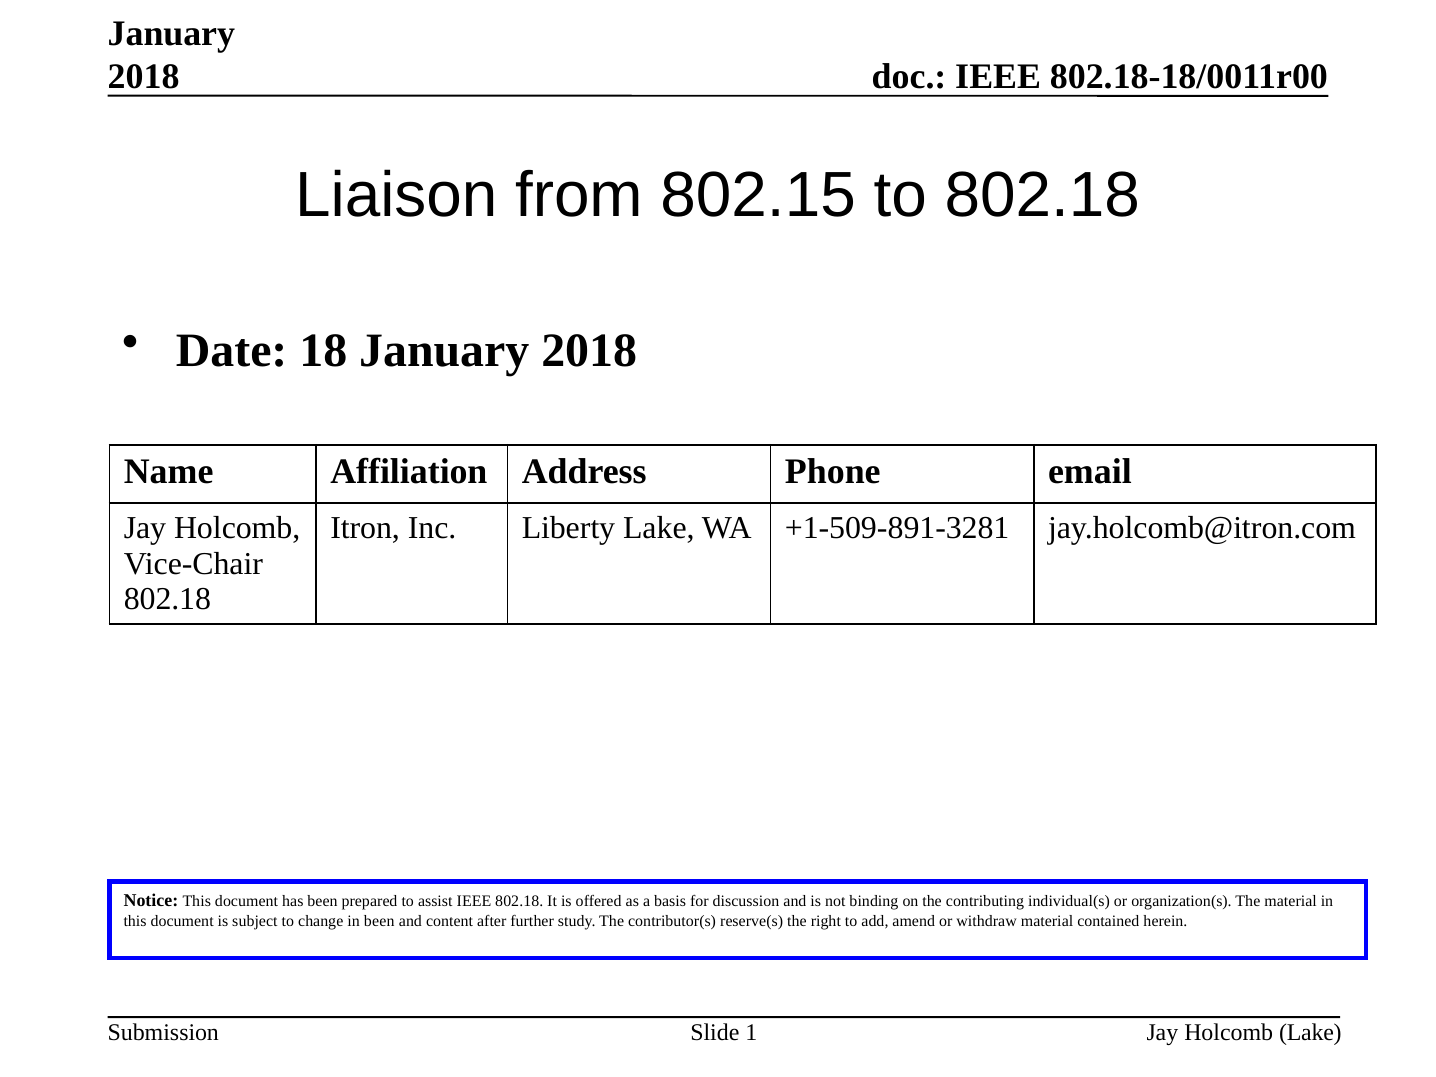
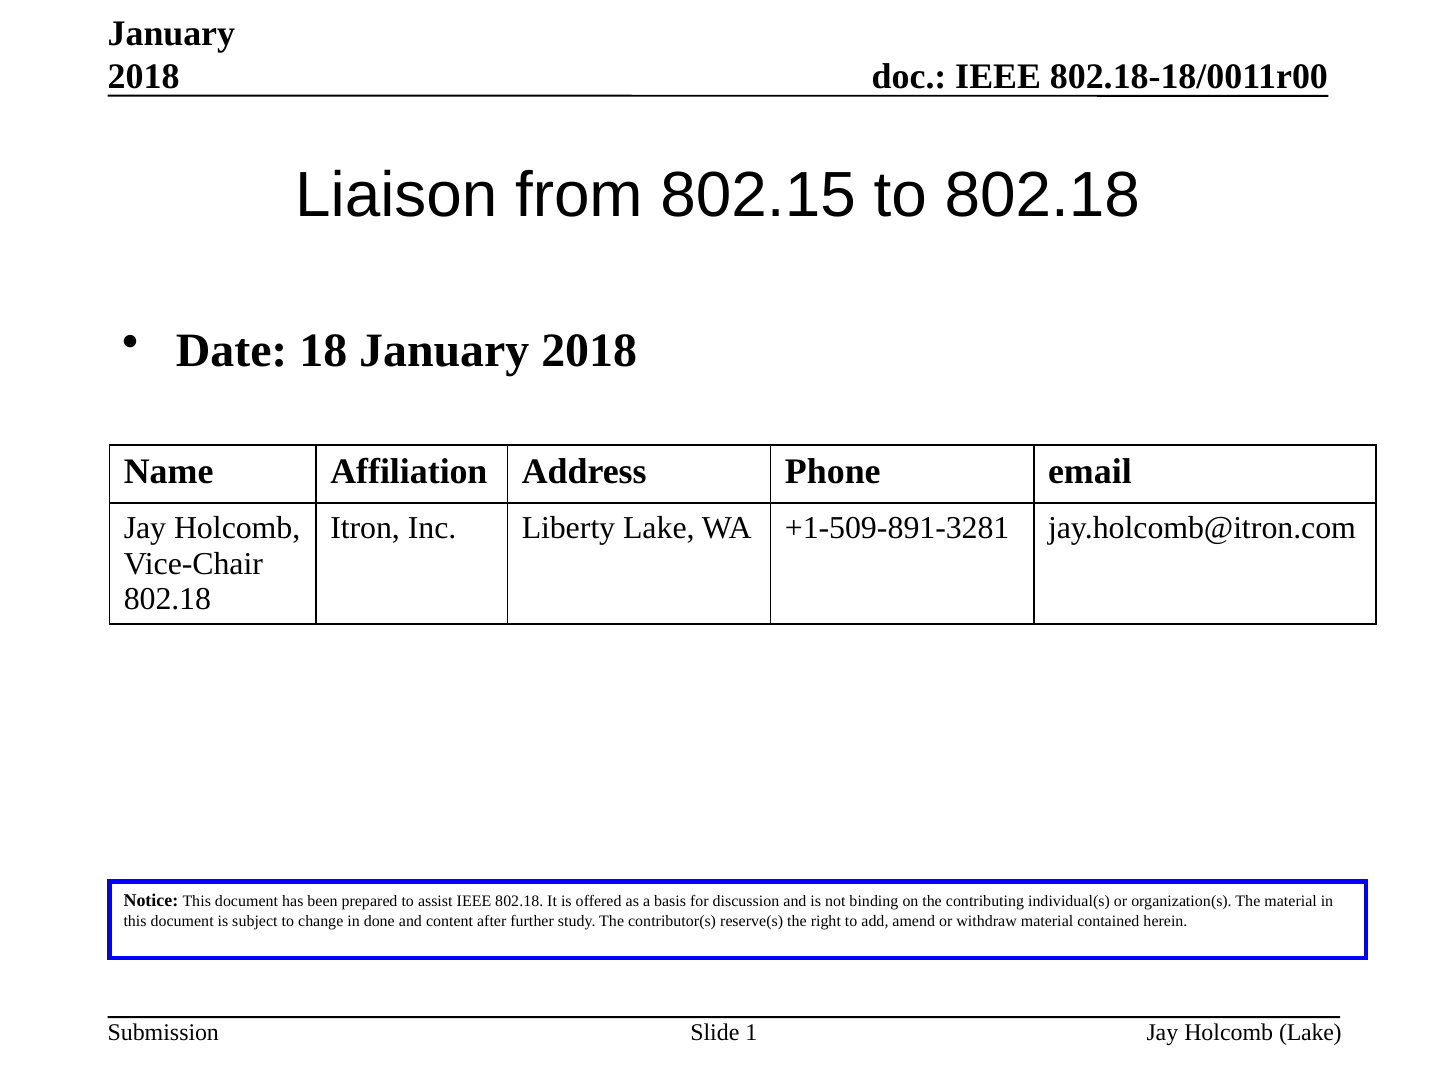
in been: been -> done (379, 921)
